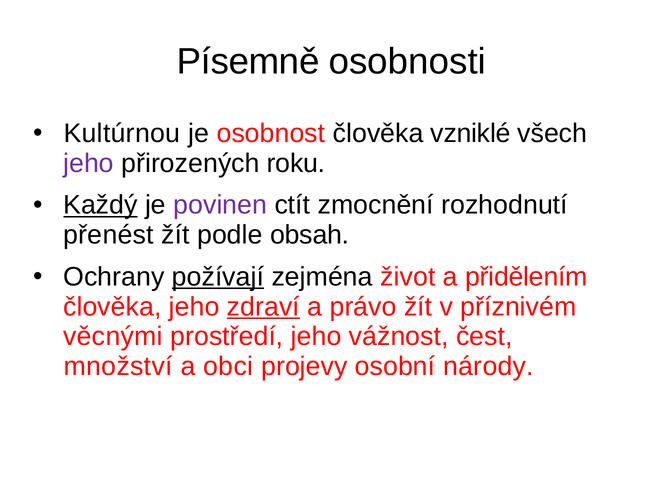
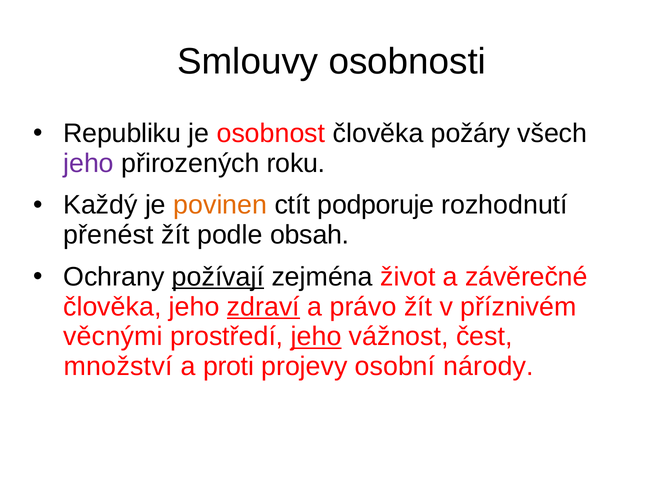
Písemně: Písemně -> Smlouvy (248, 62)
Kultúrnou: Kultúrnou -> Republiku (122, 133)
vzniklé: vzniklé -> požáry (471, 133)
Každý underline: present -> none (100, 205)
povinen colour: purple -> orange (220, 205)
zmocnění: zmocnění -> podporuje (376, 205)
přidělením: přidělením -> závěrečné (526, 277)
jeho underline: none -> present (316, 337)
obci: obci -> proti (229, 366)
